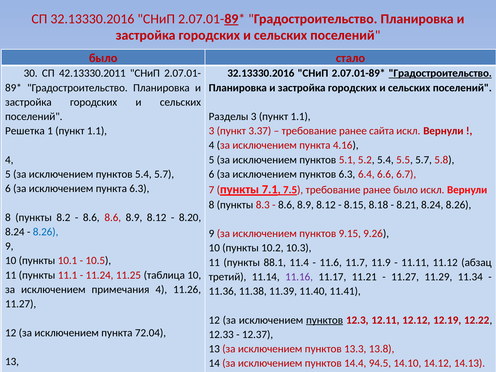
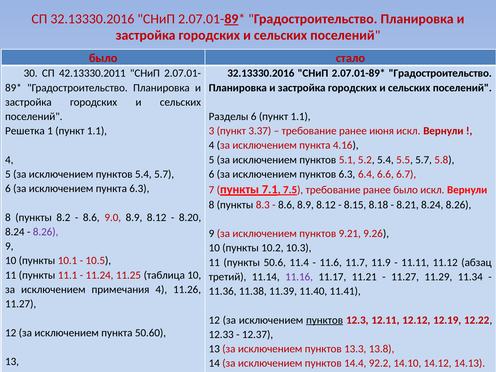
Градостроительство underline: present -> none (440, 73)
Разделы 3: 3 -> 6 (254, 117)
сайта: сайта -> июня (382, 131)
8.6 8.6: 8.6 -> 9.0 (113, 217)
8.26 colour: blue -> purple (46, 232)
9.15: 9.15 -> 9.21 (350, 234)
88.1: 88.1 -> 50.6 (275, 262)
72.04: 72.04 -> 50.60 (150, 333)
94.5: 94.5 -> 92.2 (380, 363)
